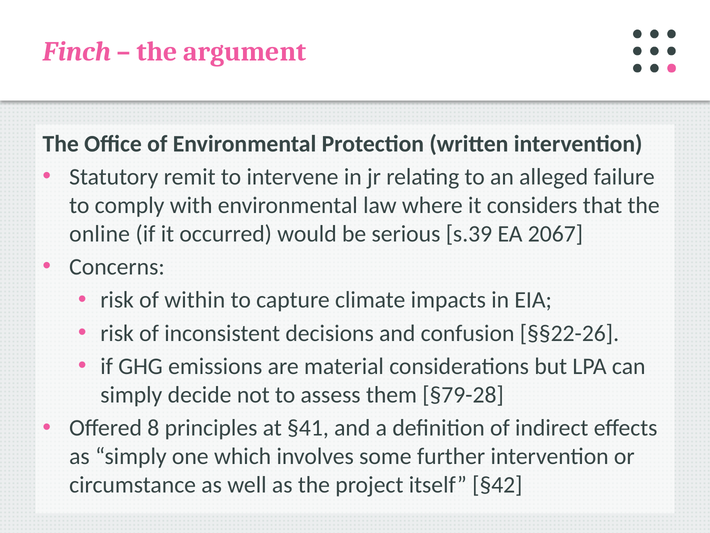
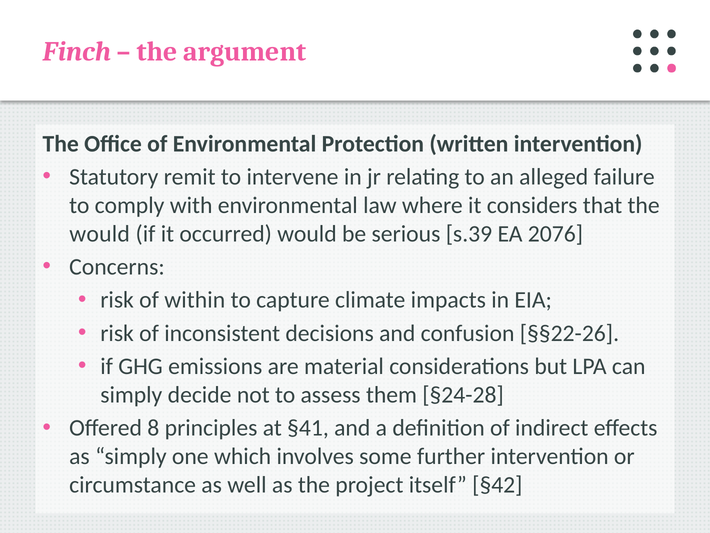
online: online -> would (100, 234)
2067: 2067 -> 2076 (555, 234)
§79-28: §79-28 -> §24-28 (463, 394)
